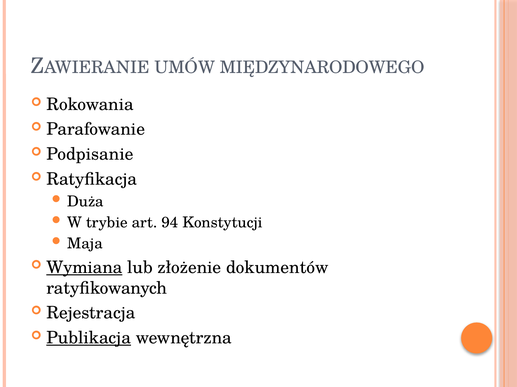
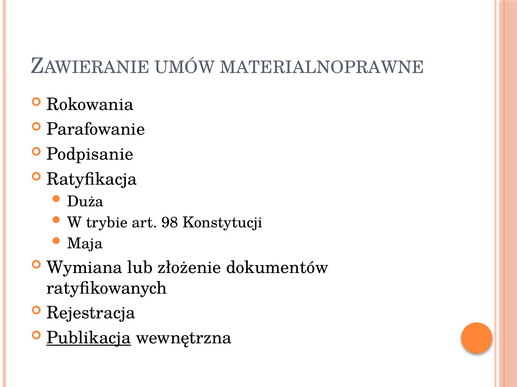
MIĘDZYNARODOWEGO: MIĘDZYNARODOWEGO -> MATERIALNOPRAWNE (322, 68)
94: 94 -> 98 (170, 223)
Wymiana underline: present -> none (84, 268)
